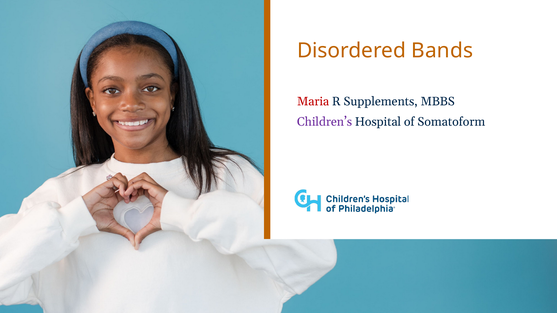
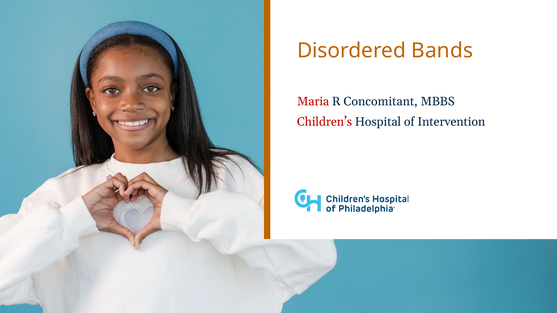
Supplements: Supplements -> Concomitant (381, 102)
Children’s colour: purple -> red (325, 122)
Somatoform: Somatoform -> Intervention (451, 122)
